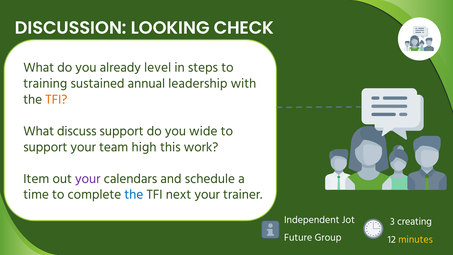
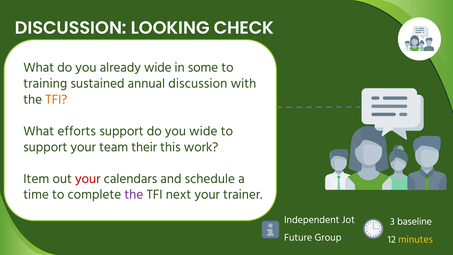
already level: level -> wide (158, 68)
steps: steps -> some (203, 68)
annual leadership: leadership -> discussion (198, 83)
discuss: discuss -> efforts (77, 131)
high: high -> their (144, 147)
your colour: purple -> red (88, 179)
the colour: blue -> purple (134, 194)
creating: creating -> baseline (415, 221)
